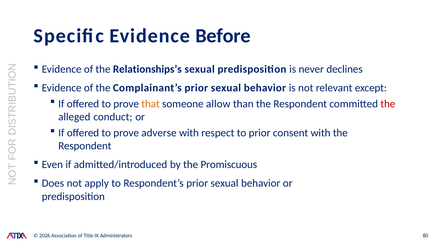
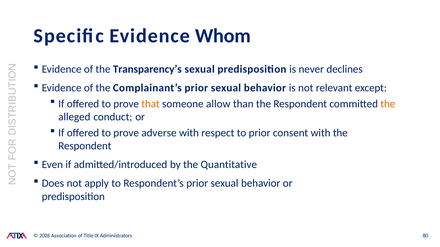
Before: Before -> Whom (223, 36)
Relationships’s: Relationships’s -> Transparency’s (147, 69)
the colour: red -> orange (388, 104)
Promiscuous: Promiscuous -> Quantitative (229, 165)
